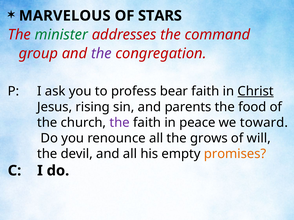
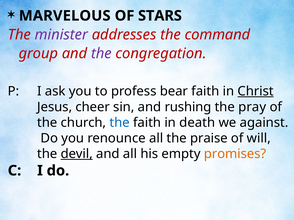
minister colour: green -> purple (61, 35)
rising: rising -> cheer (93, 107)
parents: parents -> rushing (188, 107)
food: food -> pray (252, 107)
the colour: purple -> blue (120, 123)
peace: peace -> death (197, 123)
toward: toward -> against (264, 123)
grows: grows -> praise (209, 139)
devil underline: none -> present (77, 154)
